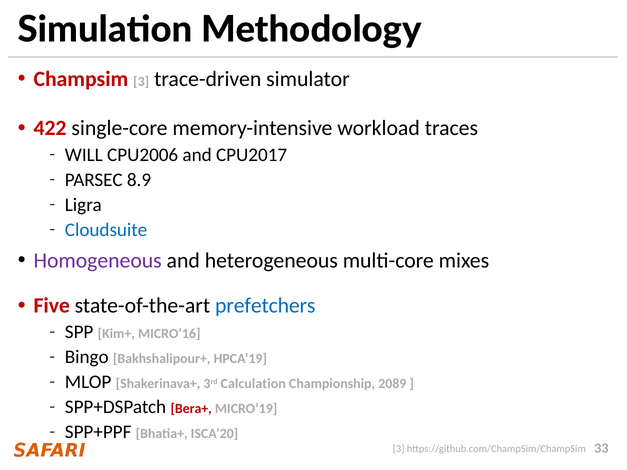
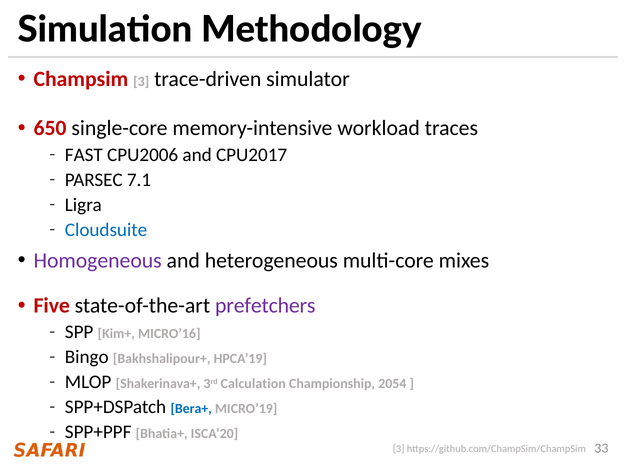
422: 422 -> 650 (50, 128)
WILL: WILL -> FAST (84, 155)
8.9: 8.9 -> 7.1 (139, 180)
prefetchers colour: blue -> purple (265, 306)
2089: 2089 -> 2054 (392, 384)
Bera+ colour: red -> blue (191, 409)
